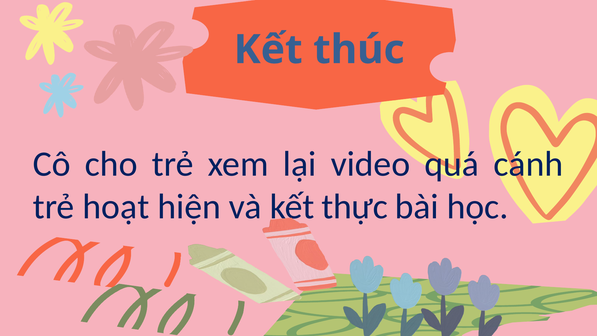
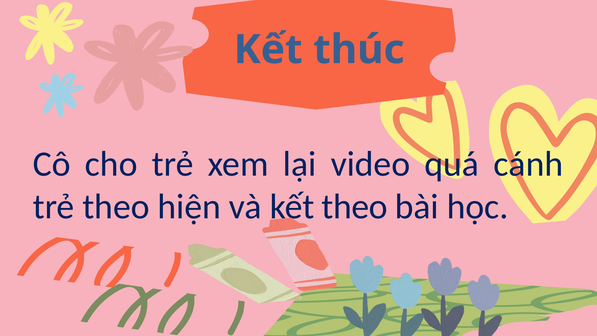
trẻ hoạt: hoạt -> theo (116, 207)
thực: thực -> theo (355, 207)
